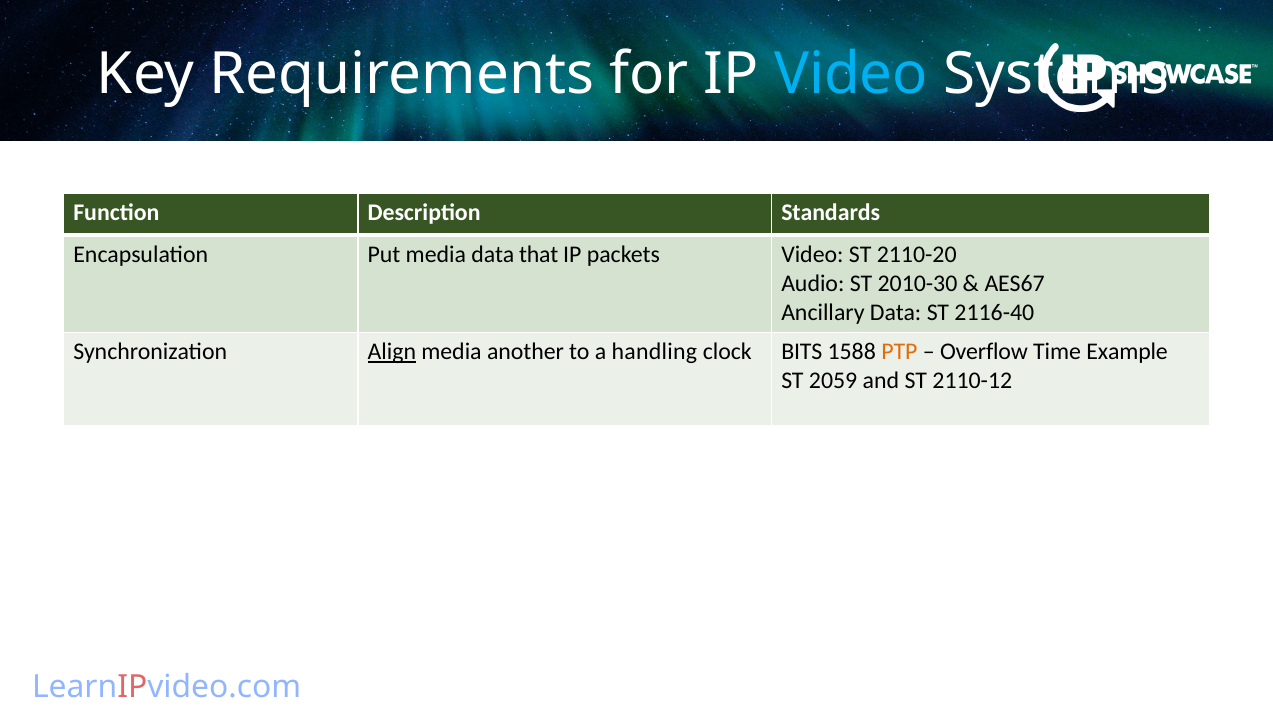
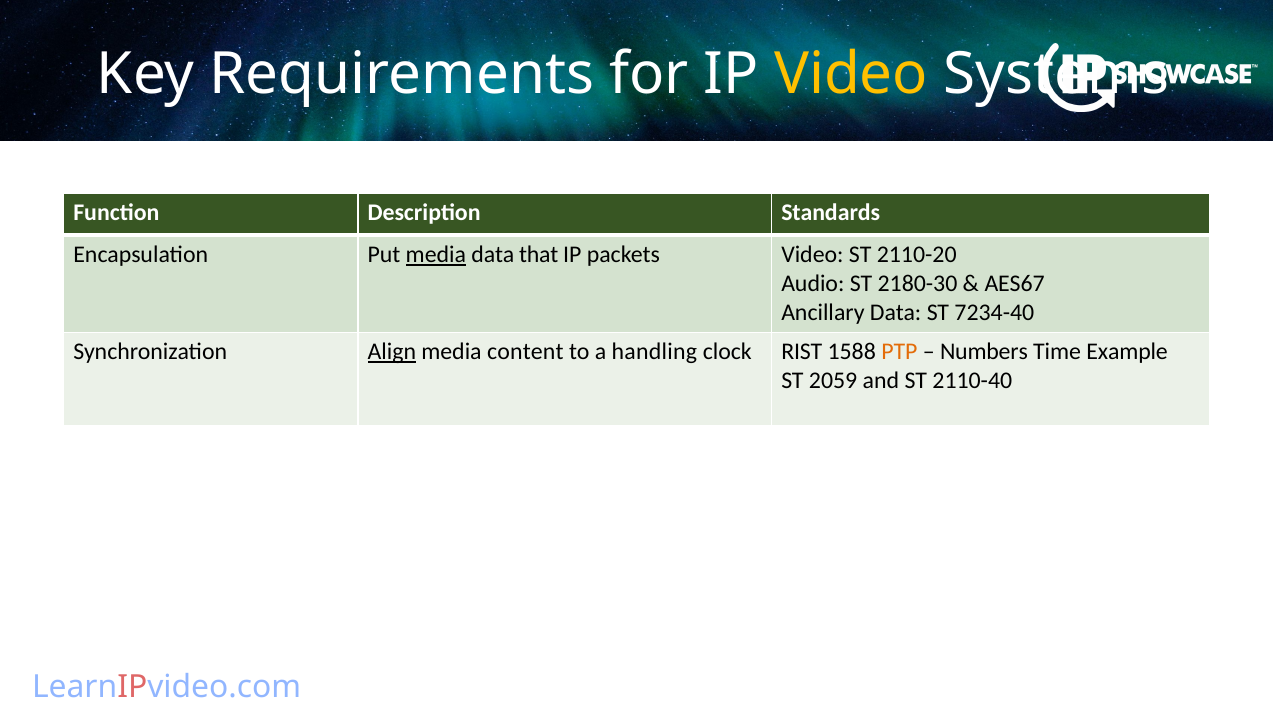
Video colour: light blue -> yellow (851, 75)
media underline: none -> present (436, 255)
2010-30: 2010-30 -> 2180-30 (917, 284)
2116-40: 2116-40 -> 7234-40 (994, 313)
another: another -> content (525, 352)
BITS: BITS -> RIST (802, 352)
Overflow: Overflow -> Numbers (984, 352)
2110-12: 2110-12 -> 2110-40 (972, 381)
